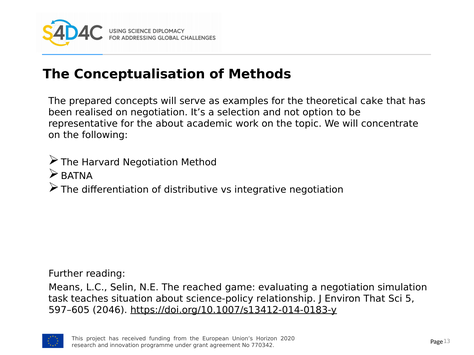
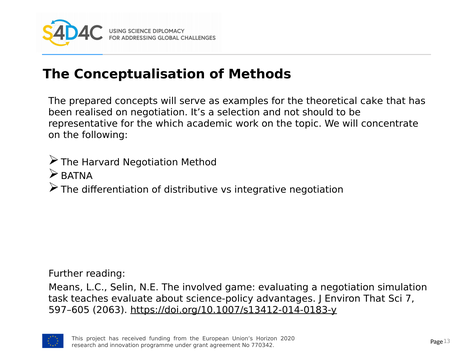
option: option -> should (318, 112)
the about: about -> which (170, 124)
reached: reached -> involved (202, 288)
situation: situation -> evaluate (132, 299)
relationship: relationship -> advantages (286, 299)
5: 5 -> 7 (410, 299)
2046: 2046 -> 2063 (110, 310)
